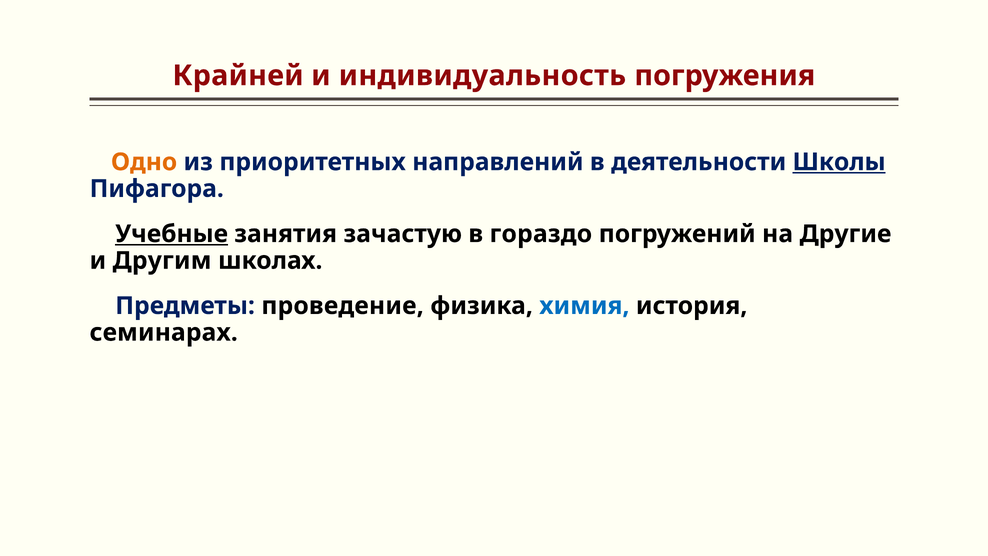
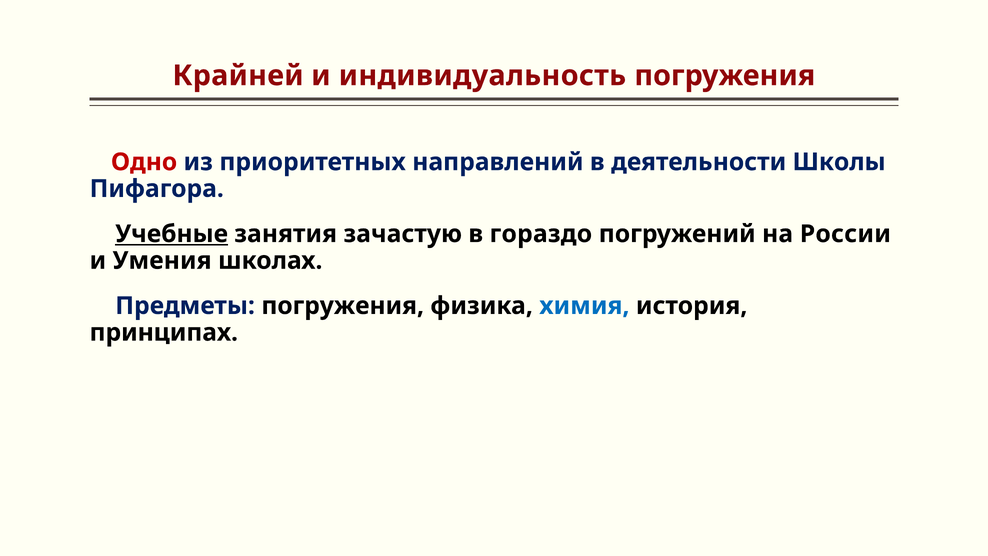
Одно colour: orange -> red (144, 162)
Школы underline: present -> none (839, 162)
Другие: Другие -> России (845, 234)
Другим: Другим -> Умения (162, 261)
Предметы проведение: проведение -> погружения (343, 306)
семинарах: семинарах -> принципах (164, 332)
